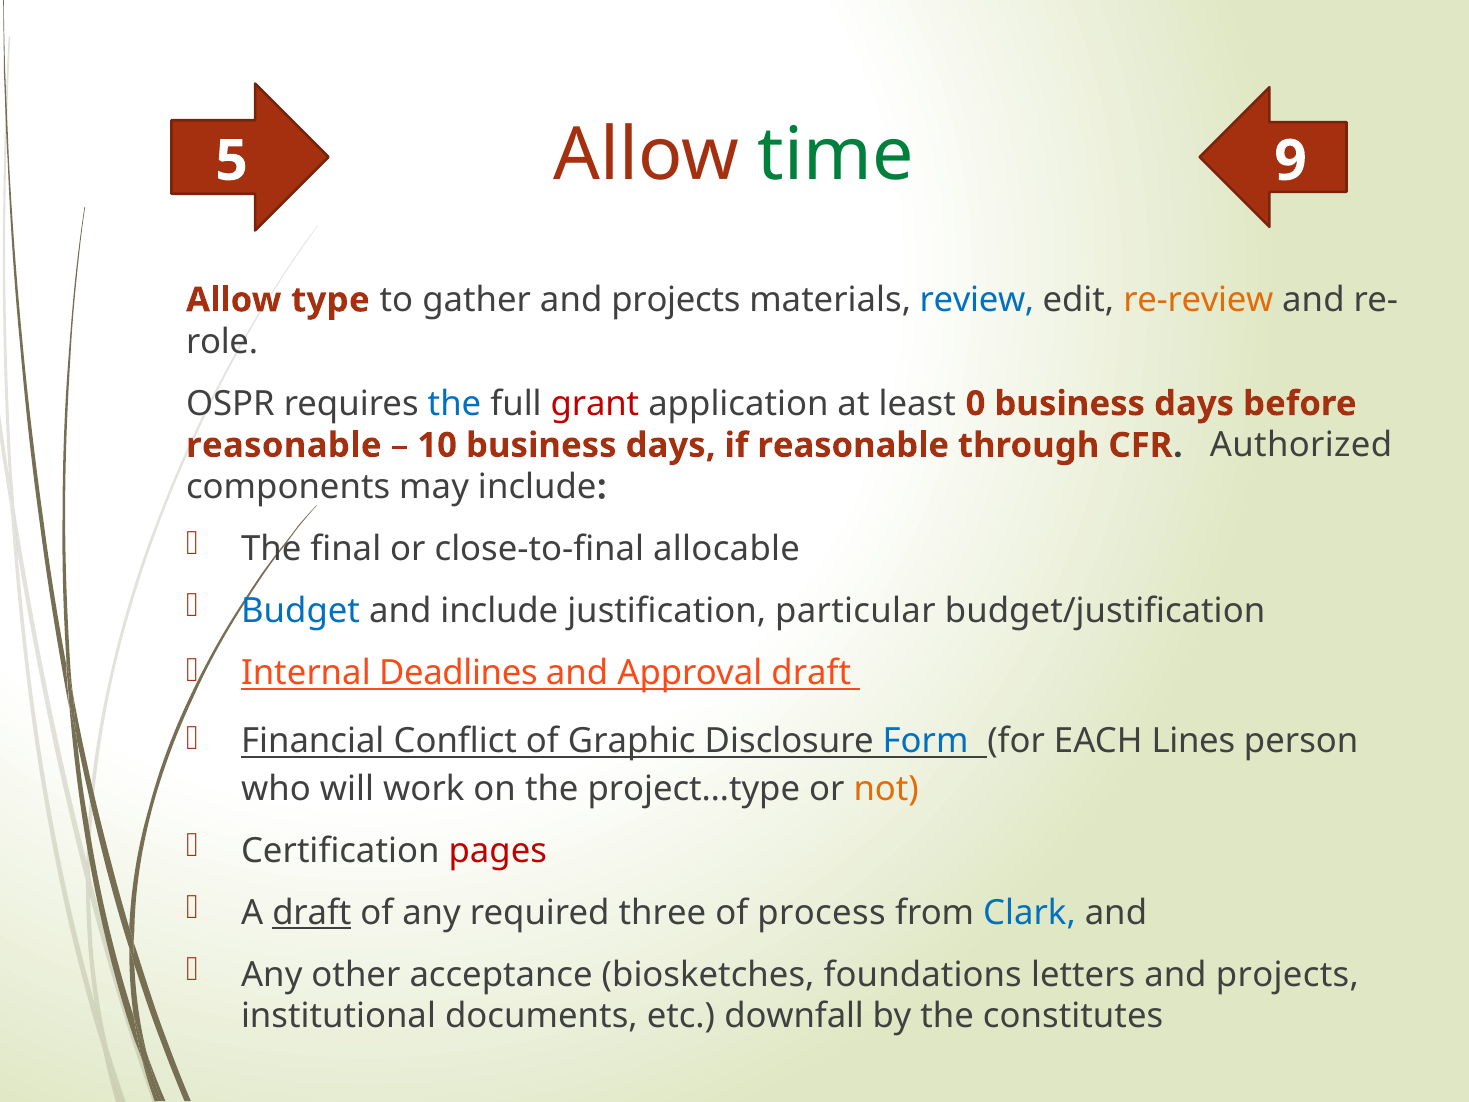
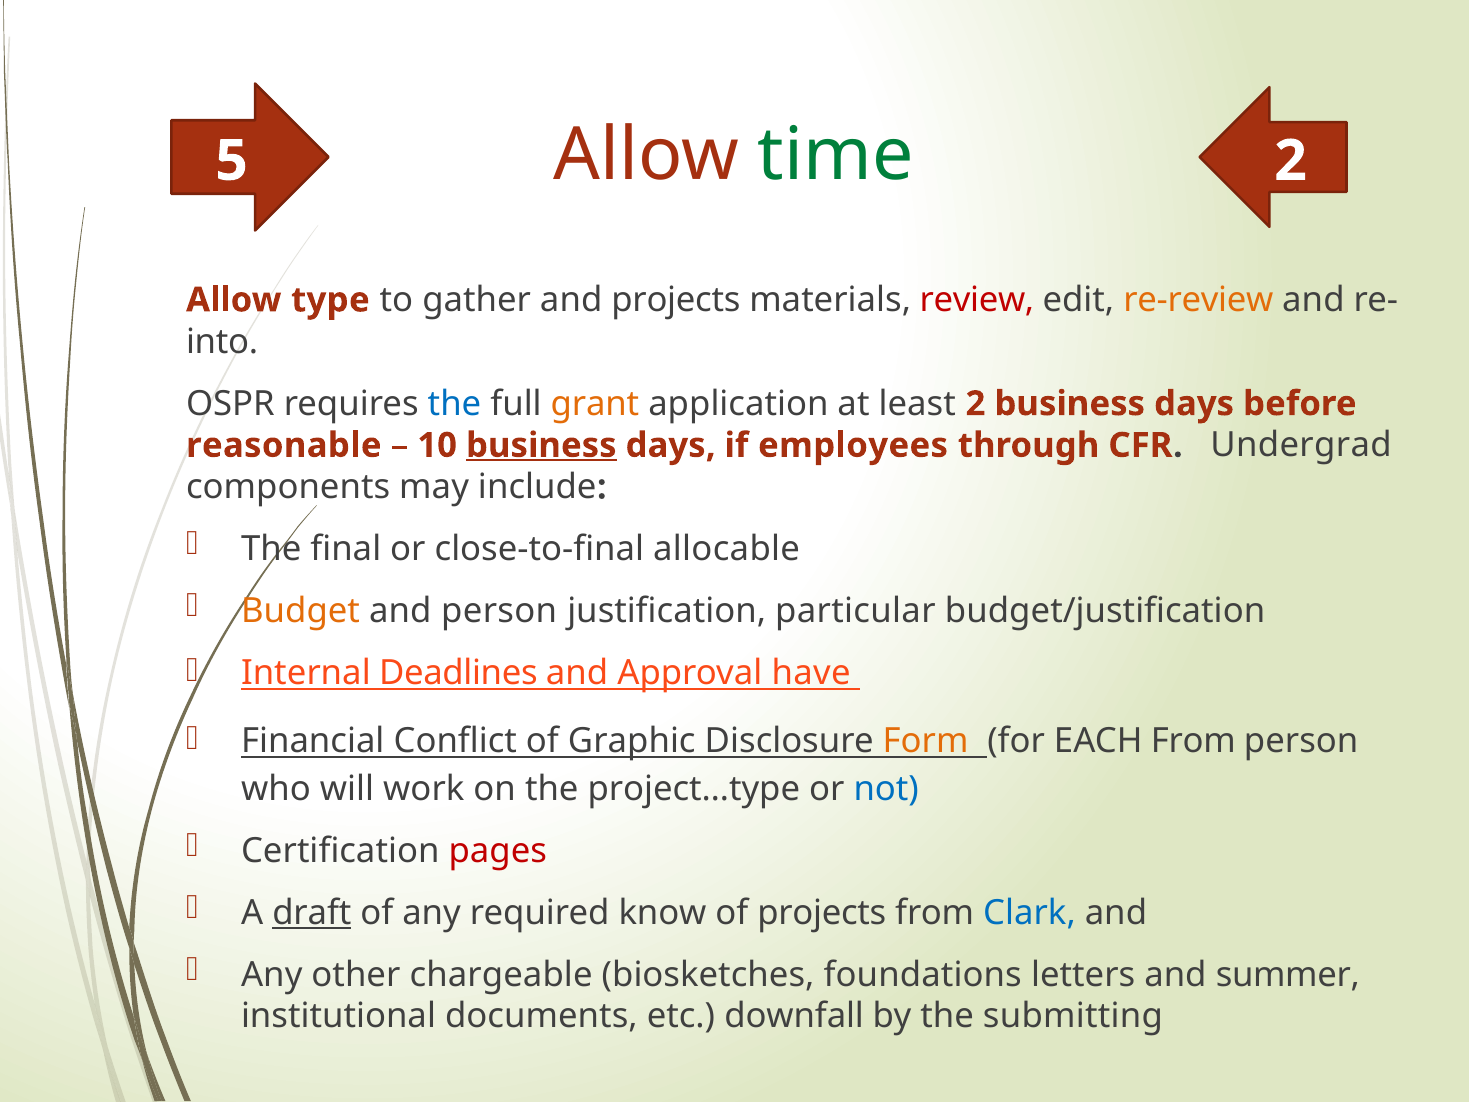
5 9: 9 -> 2 (1291, 161)
review colour: blue -> red (977, 300)
role: role -> into (222, 342)
grant colour: red -> orange (595, 404)
least 0: 0 -> 2 (976, 404)
business underline: none -> present (541, 445)
if reasonable: reasonable -> employees (853, 445)
Authorized: Authorized -> Undergrad (1301, 445)
Budget colour: blue -> orange (301, 611)
and include: include -> person (499, 611)
Approval draft: draft -> have (811, 673)
Form colour: blue -> orange (926, 741)
EACH Lines: Lines -> From (1193, 741)
not colour: orange -> blue (886, 788)
three: three -> know (663, 913)
of process: process -> projects (822, 913)
acceptance: acceptance -> chargeable (501, 975)
letters and projects: projects -> summer (1288, 975)
constitutes: constitutes -> submitting (1073, 1016)
